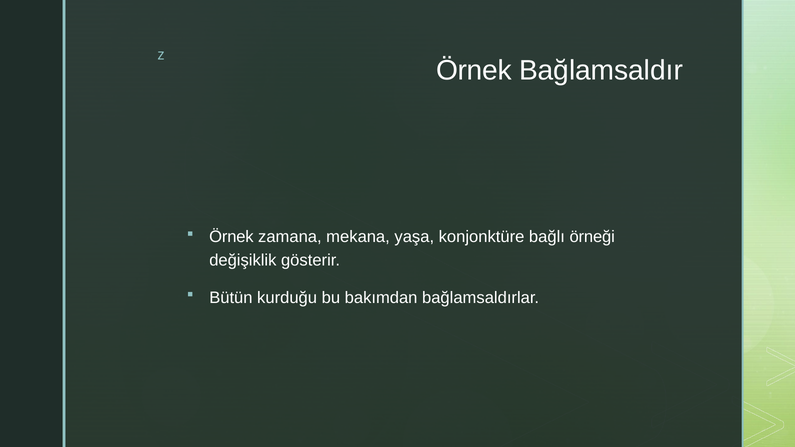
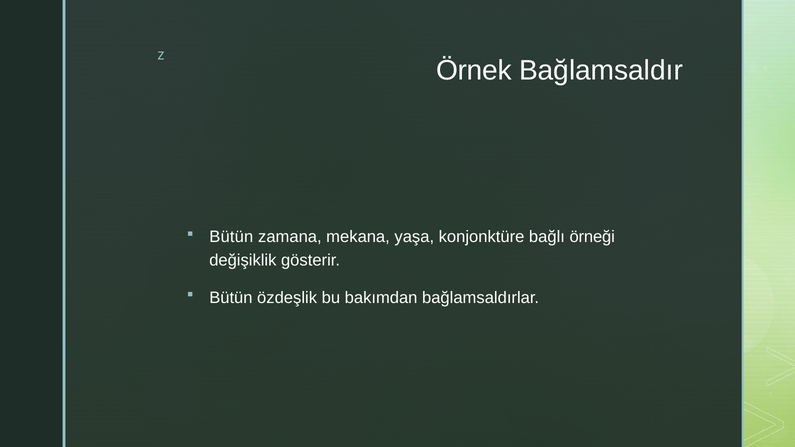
Örnek: Örnek -> Bütün (231, 237)
kurduğu: kurduğu -> özdeşlik (287, 298)
